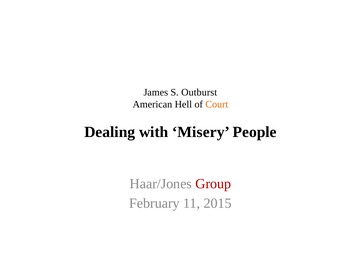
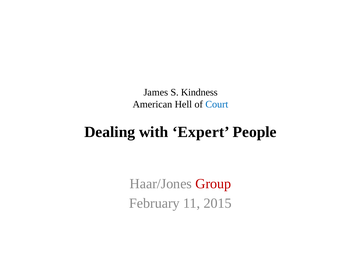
Outburst: Outburst -> Kindness (199, 93)
Court colour: orange -> blue (217, 105)
Misery: Misery -> Expert (201, 132)
